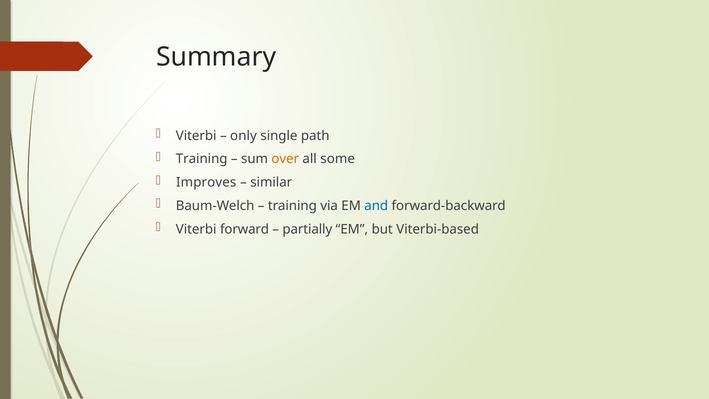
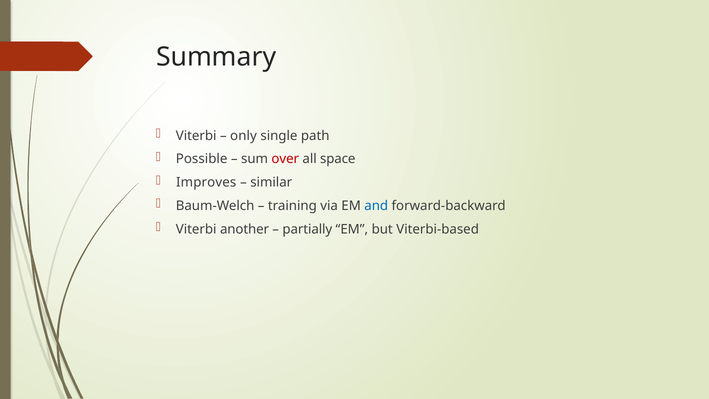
Training: Training -> Possible (202, 159)
over colour: orange -> red (285, 159)
some: some -> space (338, 159)
forward: forward -> another (245, 229)
